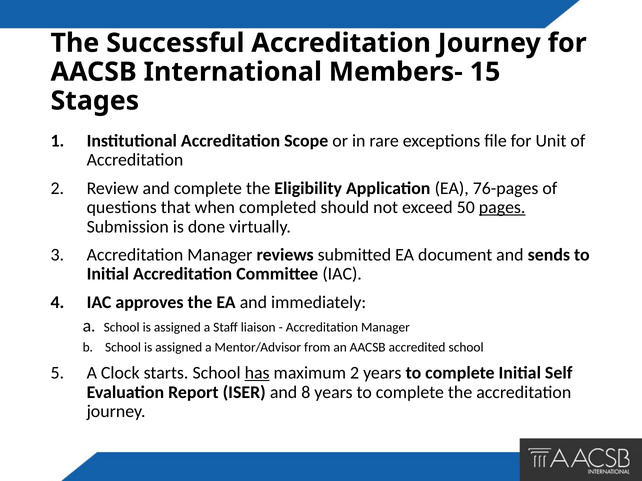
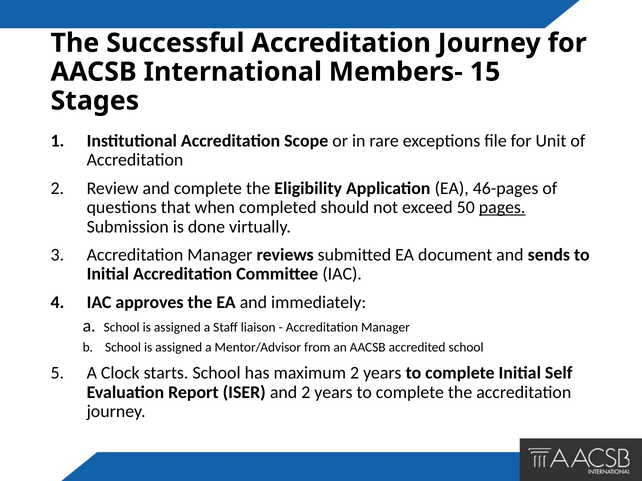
76-pages: 76-pages -> 46-pages (506, 188)
has underline: present -> none (257, 373)
and 8: 8 -> 2 (306, 393)
